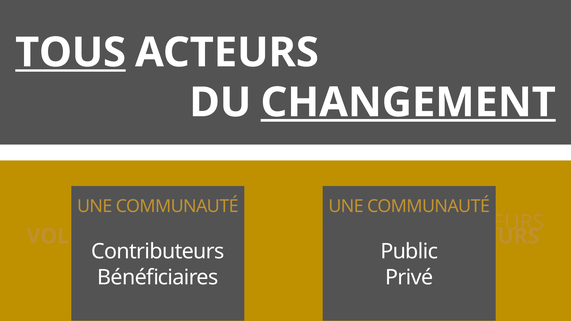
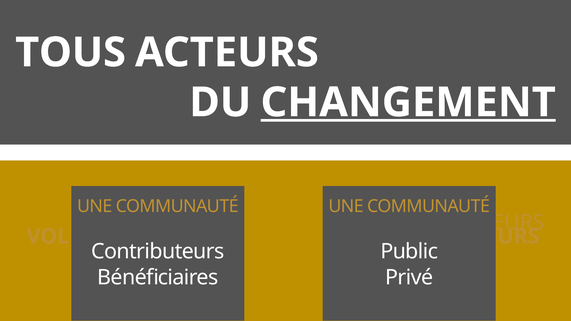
TOUS underline: present -> none (71, 53)
